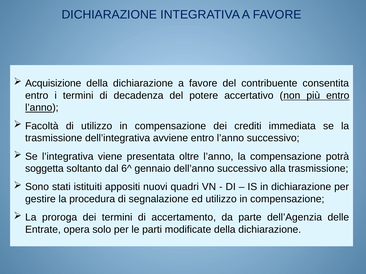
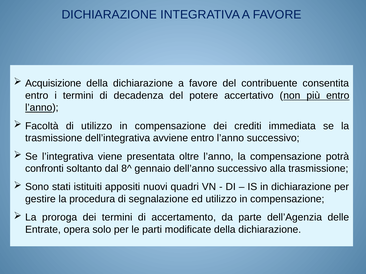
soggetta: soggetta -> confronti (44, 169)
6^: 6^ -> 8^ (127, 169)
